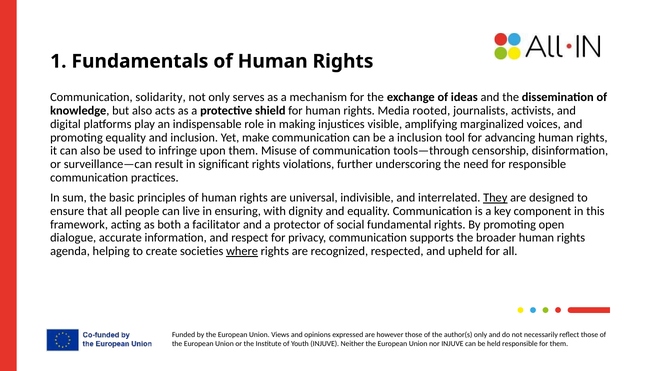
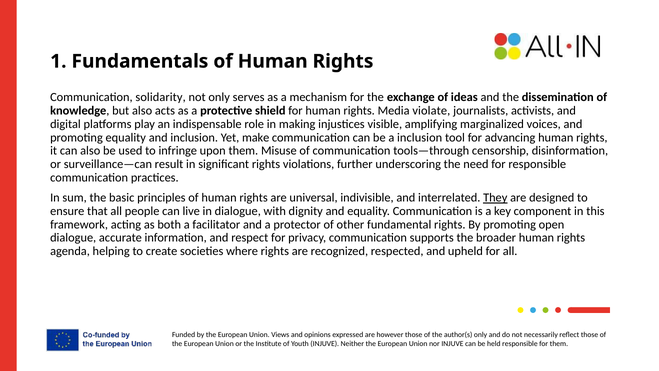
rooted: rooted -> violate (431, 111)
in ensuring: ensuring -> dialogue (238, 211)
social: social -> other (350, 224)
where underline: present -> none (242, 251)
